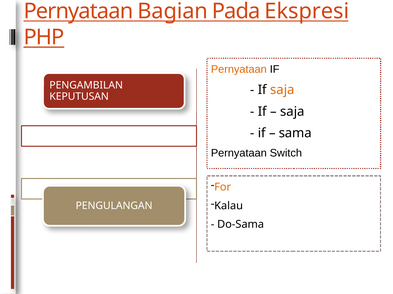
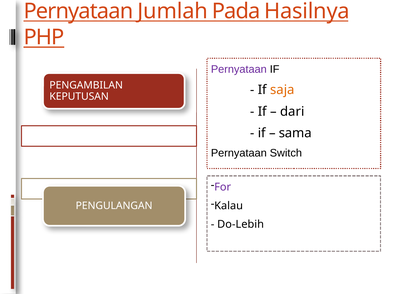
Bagian: Bagian -> Jumlah (173, 11)
Ekspresi: Ekspresi -> Hasilnya (307, 11)
Pernyataan colour: orange -> purple (239, 69)
saja: saja -> dari (292, 112)
For colour: orange -> purple (223, 187)
Do-Sama: Do-Sama -> Do-Lebih (241, 225)
